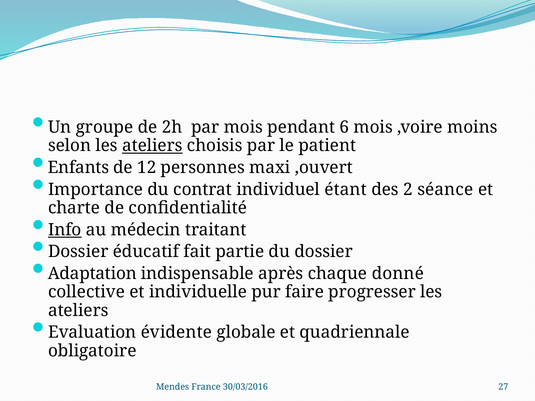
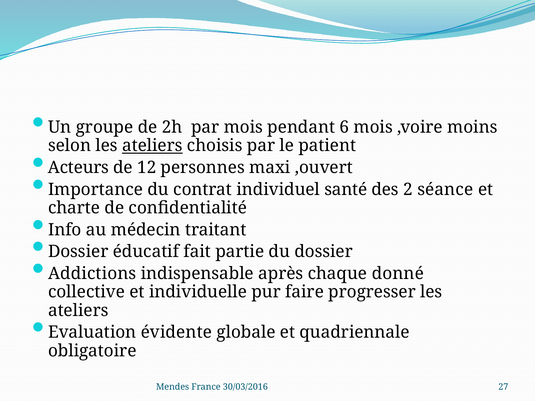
Enfants: Enfants -> Acteurs (78, 168)
étant: étant -> santé (346, 190)
Info underline: present -> none (65, 230)
Adaptation: Adaptation -> Addictions (92, 274)
